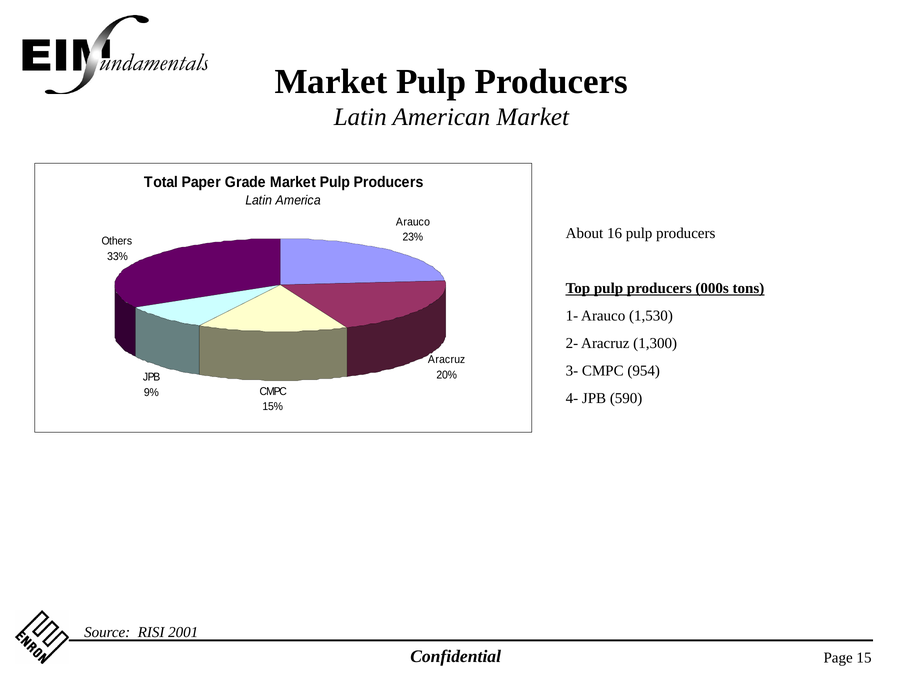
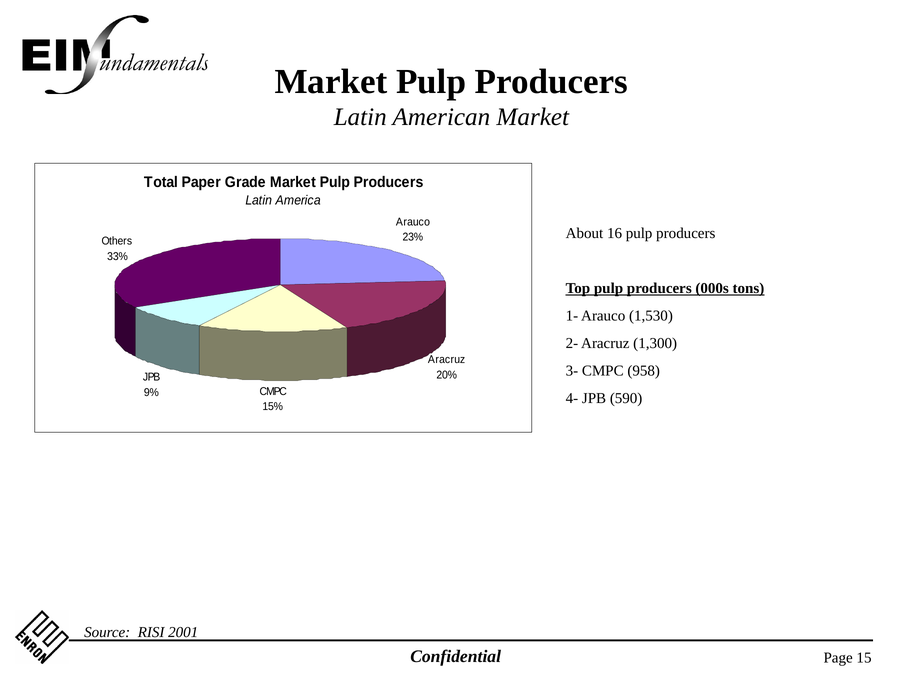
954: 954 -> 958 (644, 370)
